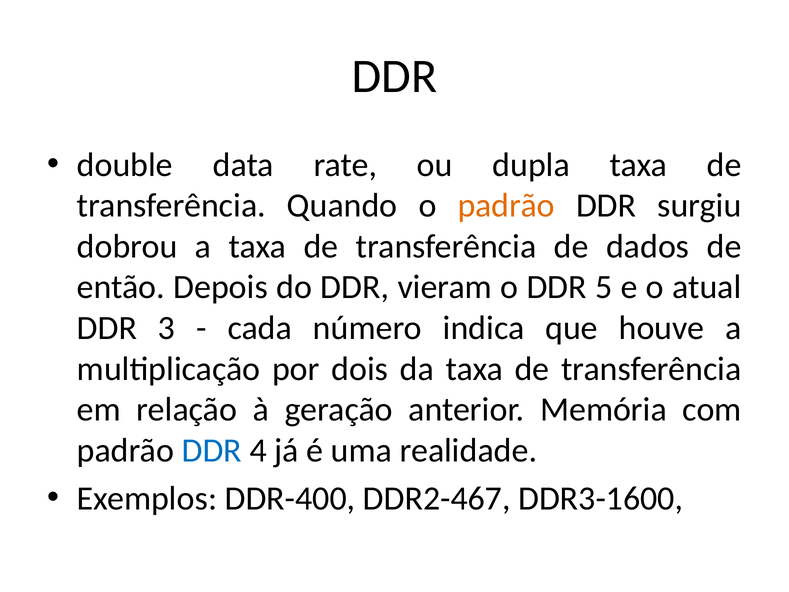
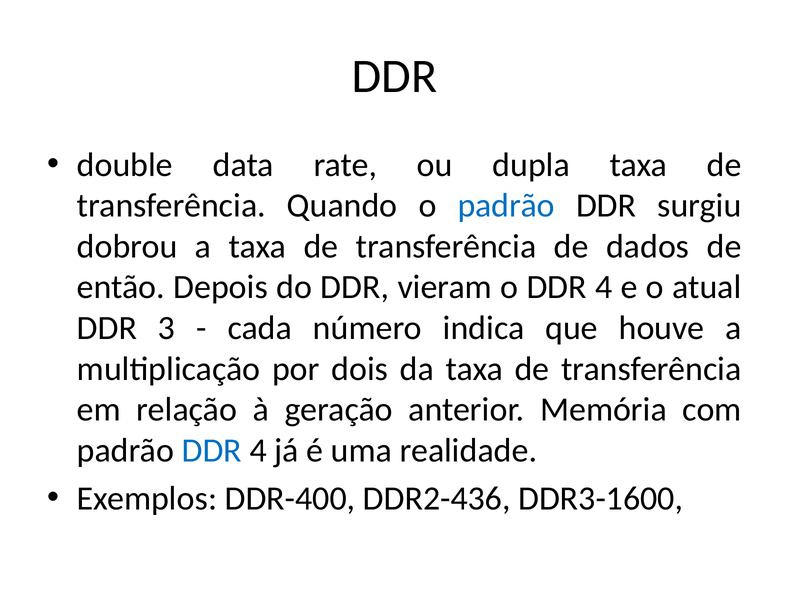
padrão colour: orange -> blue (506, 206)
o DDR 5: 5 -> 4 (604, 287)
DDR2-467: DDR2-467 -> DDR2-436 (437, 498)
